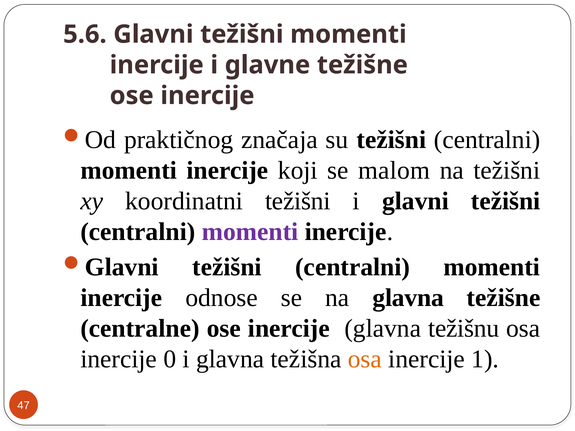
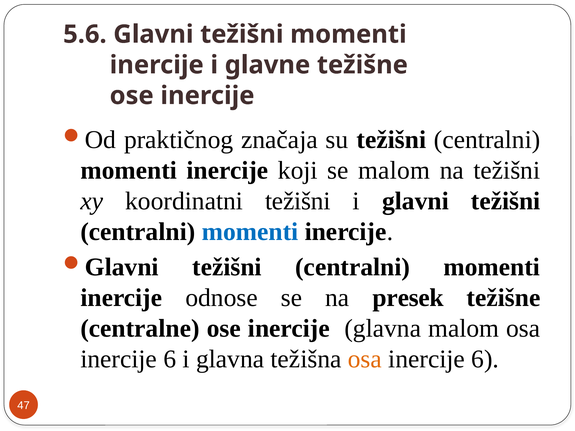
momenti colour: purple -> blue (250, 232)
na glavna: glavna -> presek (408, 298)
glavna težišnu: težišnu -> malom (464, 329)
0: 0 -> 6 (170, 359)
1: 1 -> 6 (485, 359)
